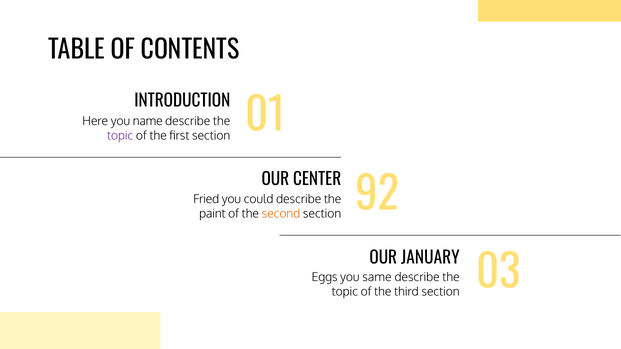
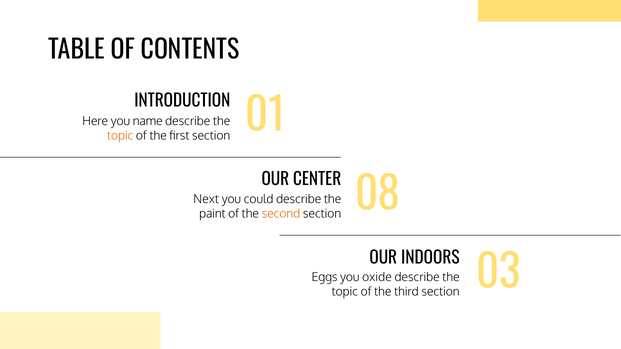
topic colour: purple -> orange (120, 136)
92: 92 -> 08 (378, 195)
Fried: Fried -> Next (206, 200)
JANUARY: JANUARY -> INDOORS (430, 258)
same: same -> oxide (377, 278)
